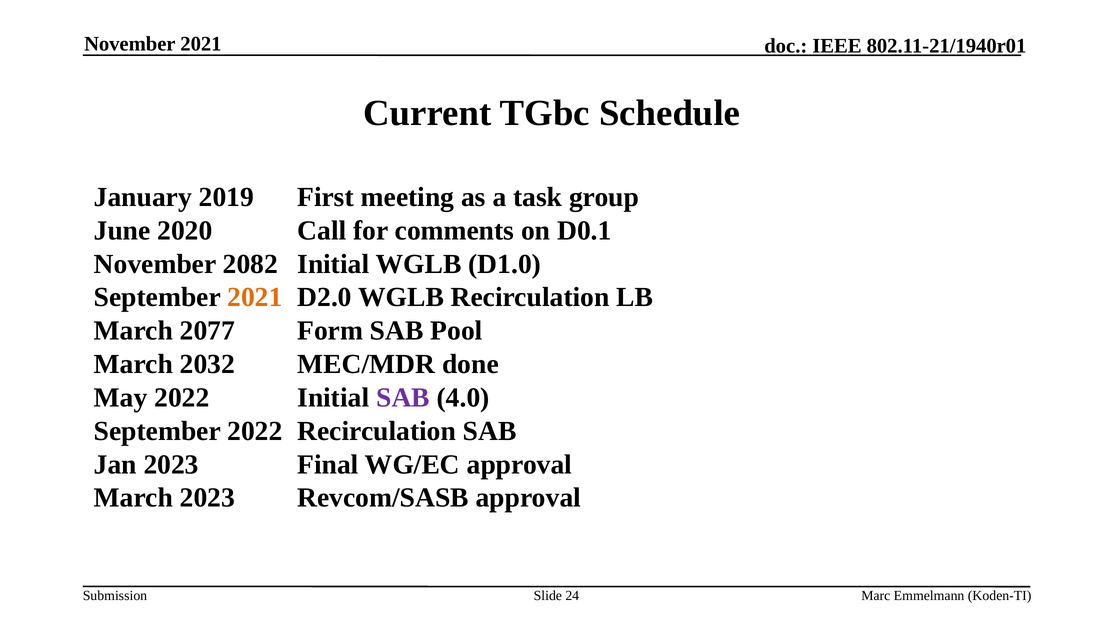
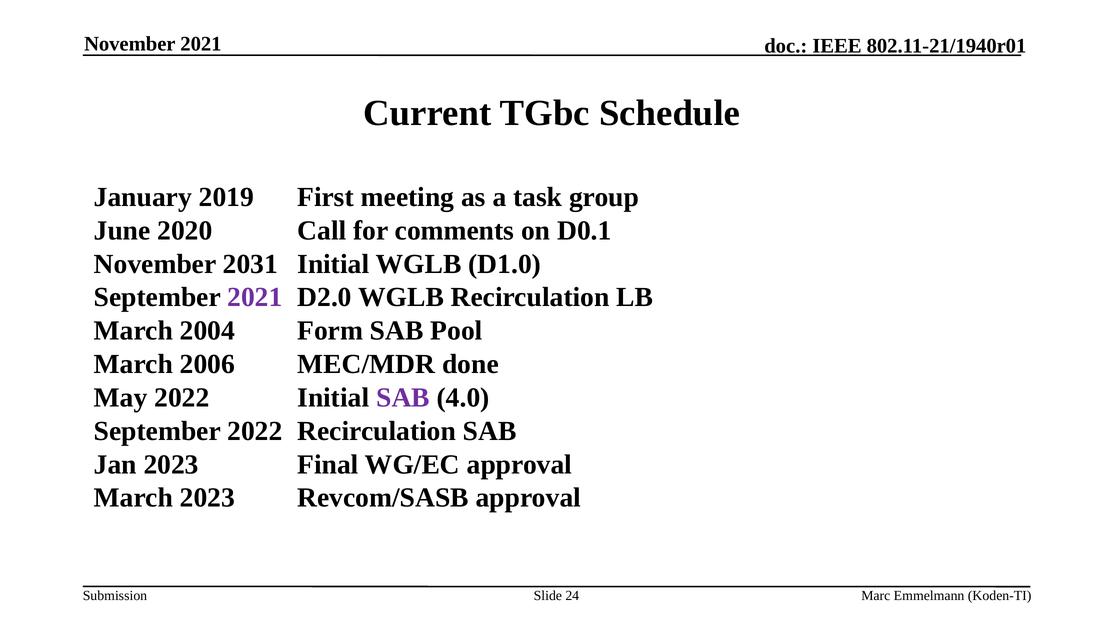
2082: 2082 -> 2031 (250, 264)
2021 colour: orange -> purple (255, 297)
2077: 2077 -> 2004 (207, 331)
2032: 2032 -> 2006 (207, 364)
